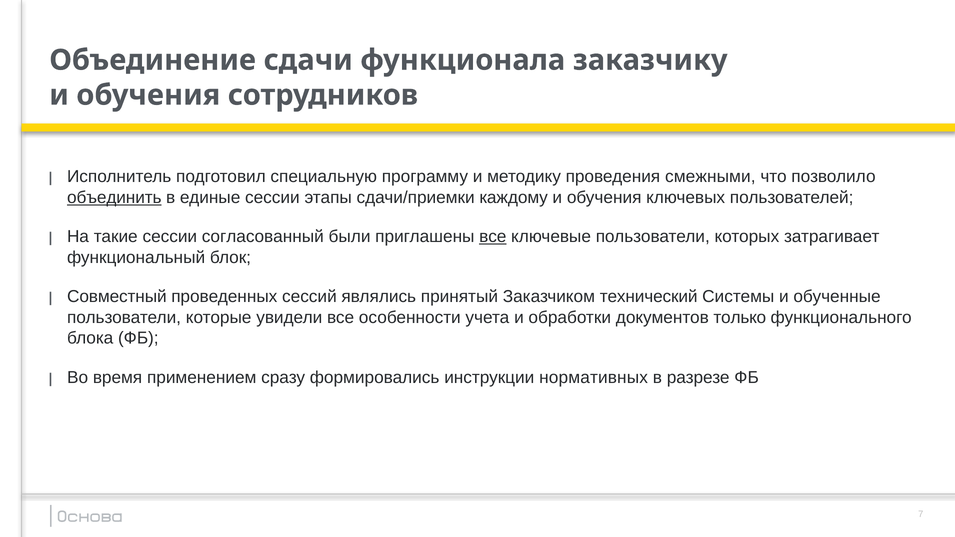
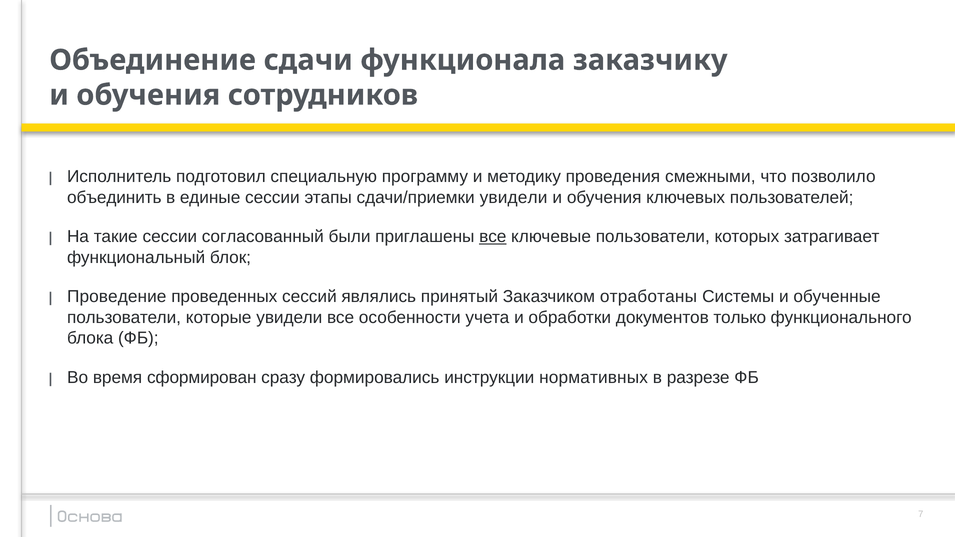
объединить underline: present -> none (114, 197)
сдачи/приемки каждому: каждому -> увидели (514, 197)
Совместный: Совместный -> Проведение (117, 297)
технический: технический -> отработаны (649, 297)
применением: применением -> сформирован (202, 378)
